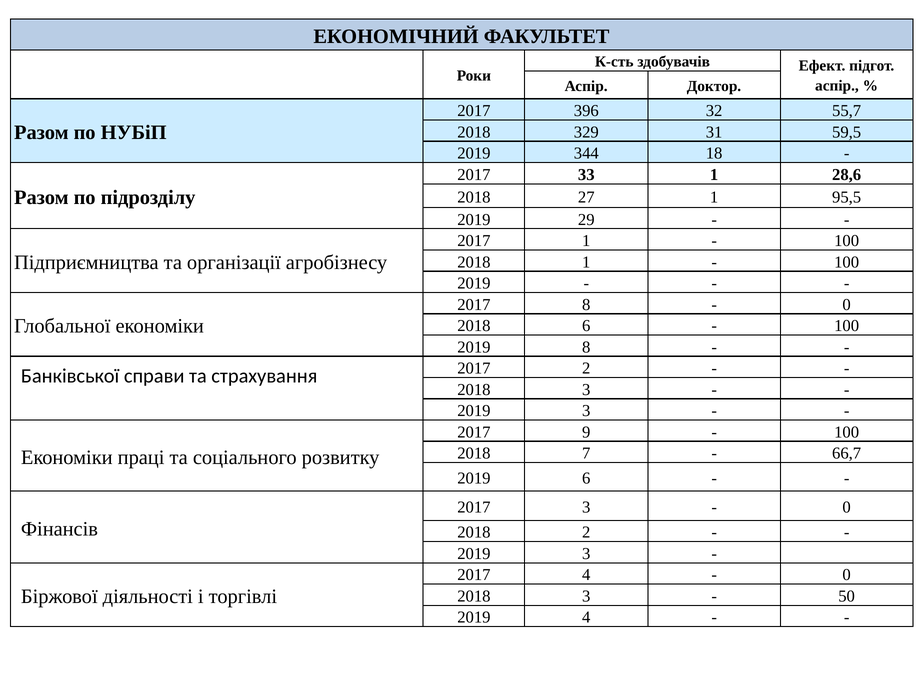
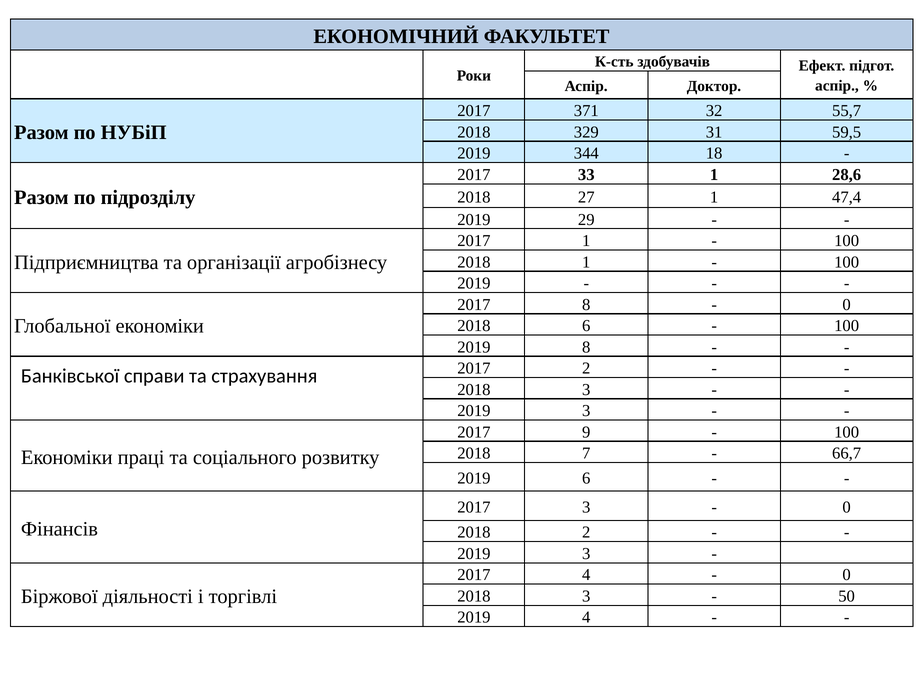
396: 396 -> 371 (586, 111)
95,5: 95,5 -> 47,4 (847, 197)
